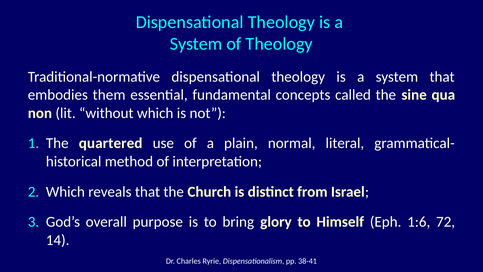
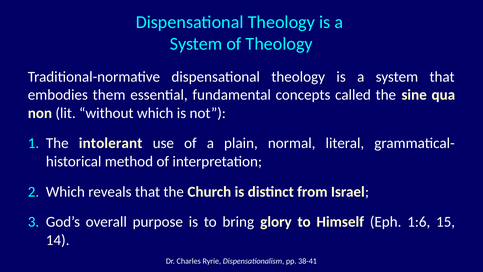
quartered: quartered -> intolerant (111, 143)
72: 72 -> 15 (446, 222)
